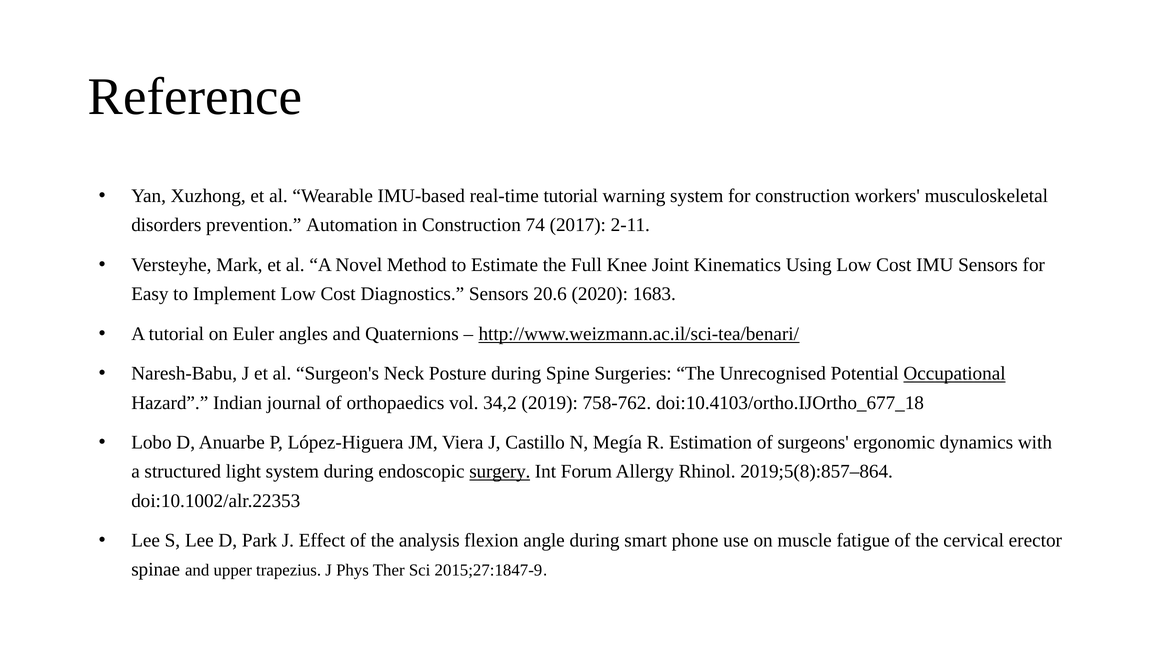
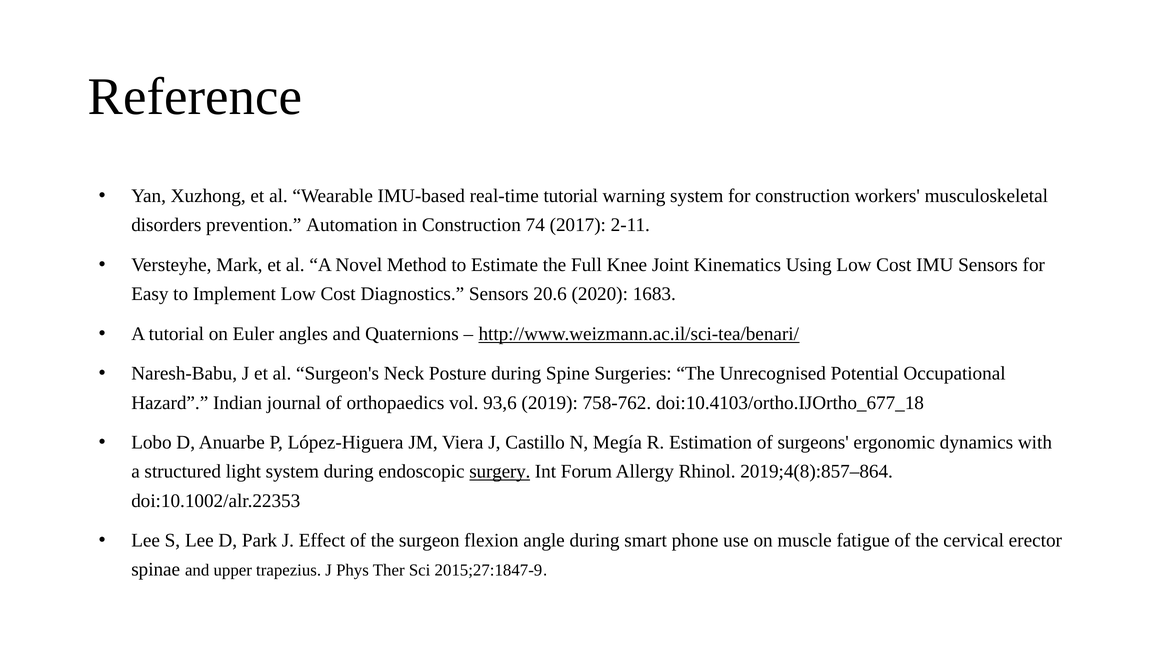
Occupational underline: present -> none (955, 374)
34,2: 34,2 -> 93,6 (500, 403)
2019;5(8):857–864: 2019;5(8):857–864 -> 2019;4(8):857–864 (817, 472)
analysis: analysis -> surgeon (429, 541)
